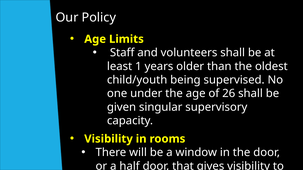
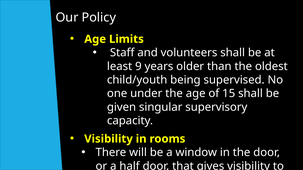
1: 1 -> 9 (138, 66)
26: 26 -> 15 (229, 94)
